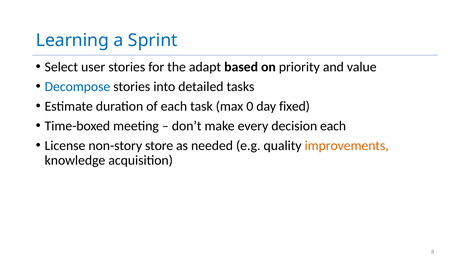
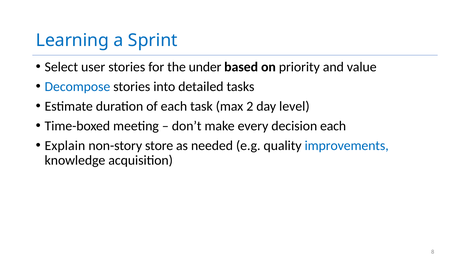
adapt: adapt -> under (205, 67)
0: 0 -> 2 (250, 106)
fixed: fixed -> level (294, 106)
License: License -> Explain (65, 146)
improvements colour: orange -> blue (347, 146)
